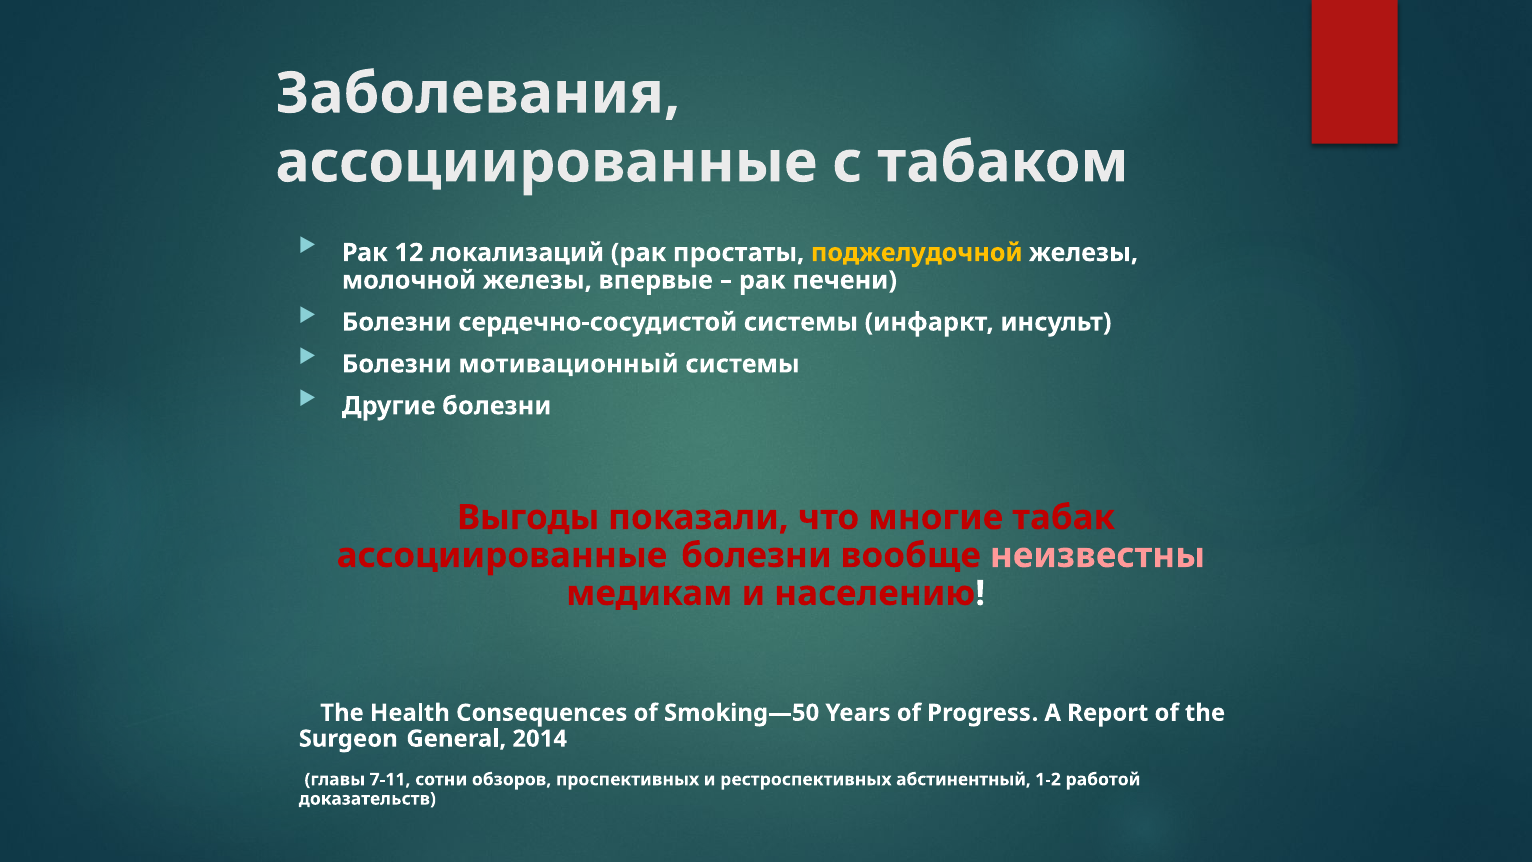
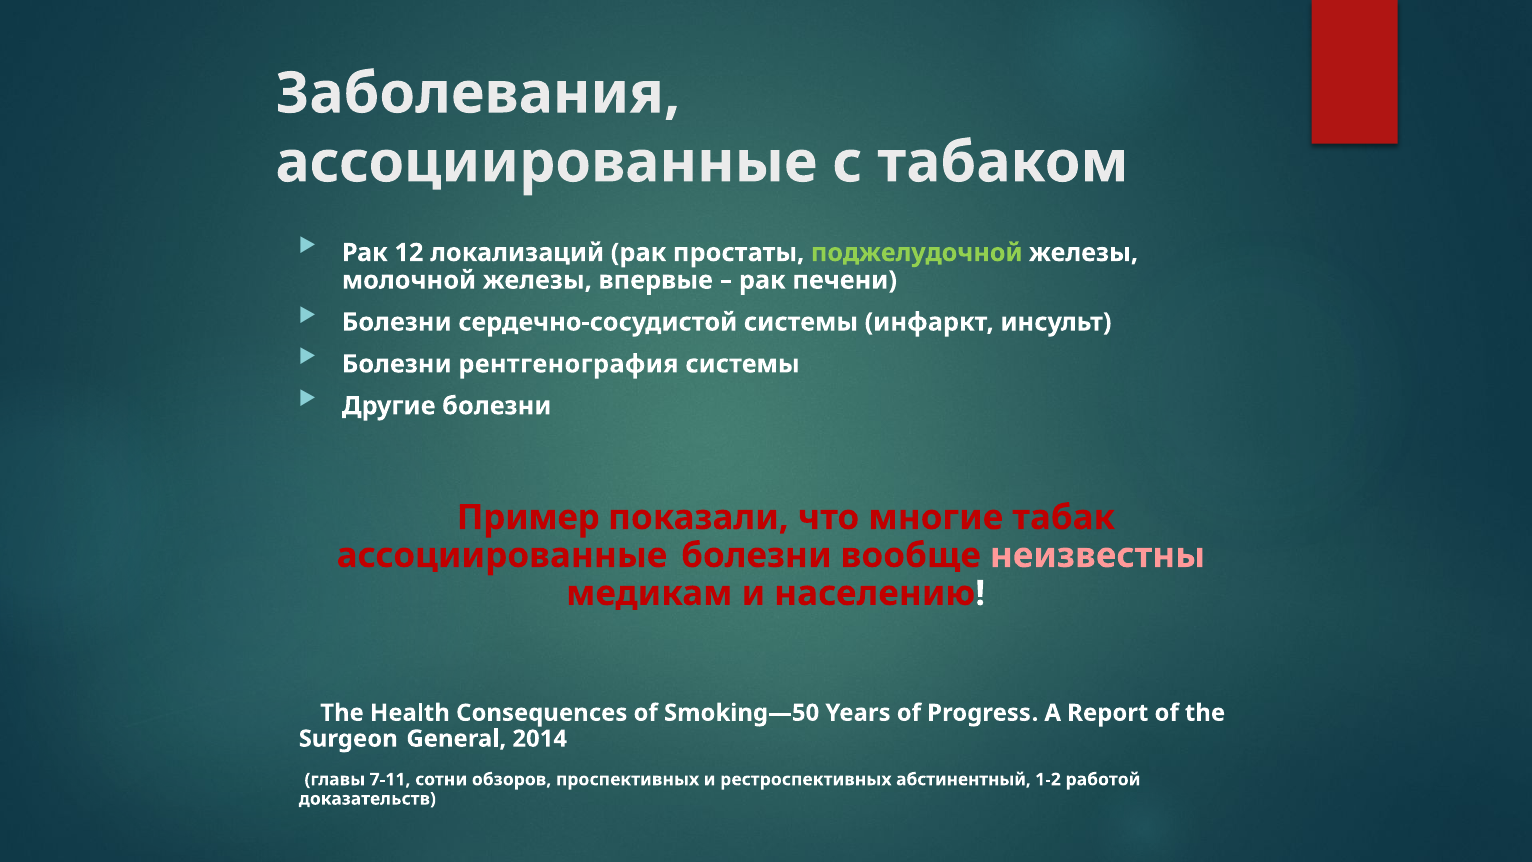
поджелудочной colour: yellow -> light green (917, 253)
мотивационный: мотивационный -> рентгенография (568, 364)
Выгоды: Выгоды -> Пример (528, 517)
